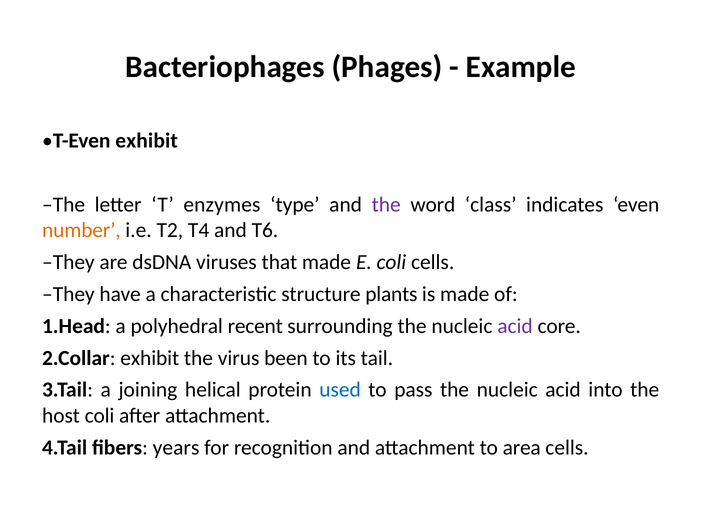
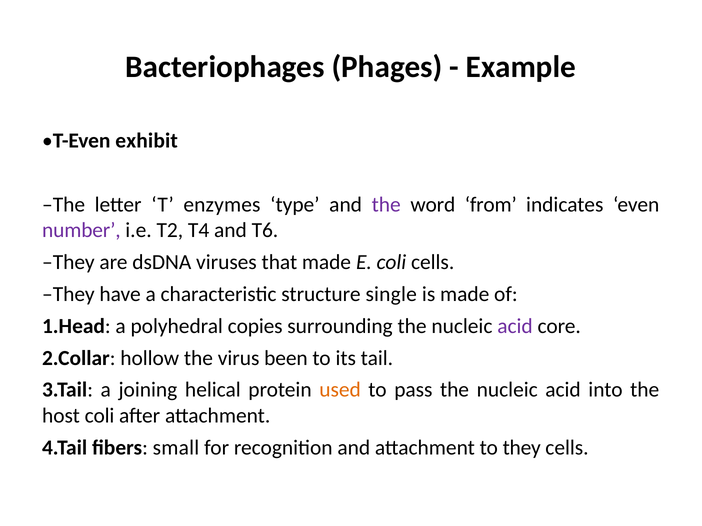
class: class -> from (491, 205)
number colour: orange -> purple (81, 230)
plants: plants -> single (391, 294)
recent: recent -> copies (255, 326)
2.Collar exhibit: exhibit -> hollow (150, 358)
used colour: blue -> orange (340, 390)
years: years -> small (176, 448)
to area: area -> they (522, 448)
